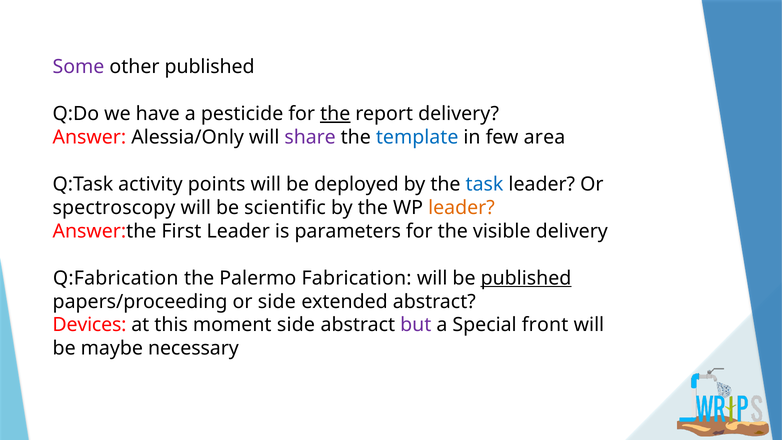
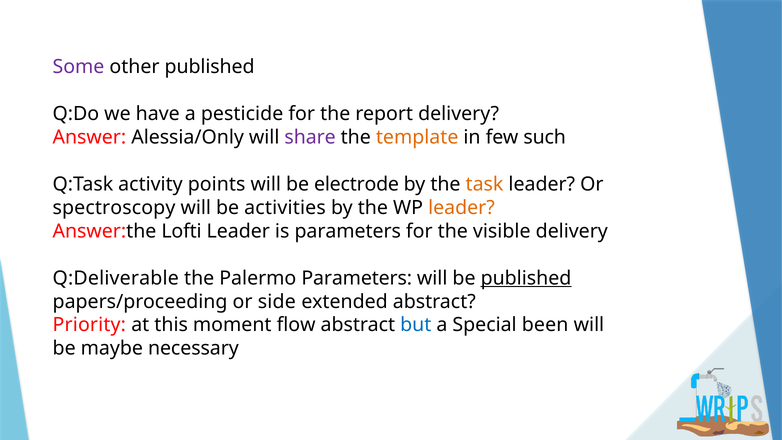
the underline: present -> none (335, 114)
template colour: blue -> orange (417, 137)
area: area -> such (545, 137)
deployed: deployed -> electrode (357, 184)
task colour: blue -> orange (485, 184)
scientific: scientific -> activities (285, 208)
First: First -> Lofti (182, 231)
Q:Fabrication: Q:Fabrication -> Q:Deliverable (116, 278)
Palermo Fabrication: Fabrication -> Parameters (357, 278)
Devices: Devices -> Priority (89, 325)
moment side: side -> flow (296, 325)
but colour: purple -> blue (416, 325)
front: front -> been (545, 325)
